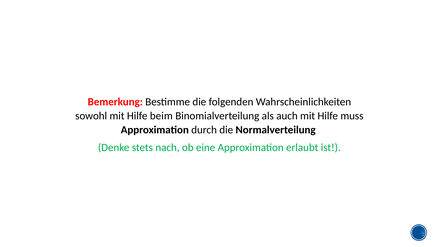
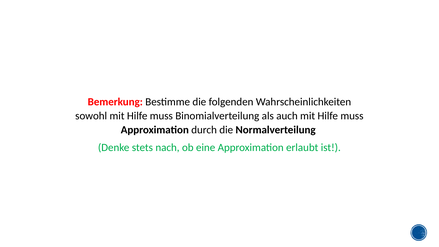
sowohl mit Hilfe beim: beim -> muss (161, 116)
